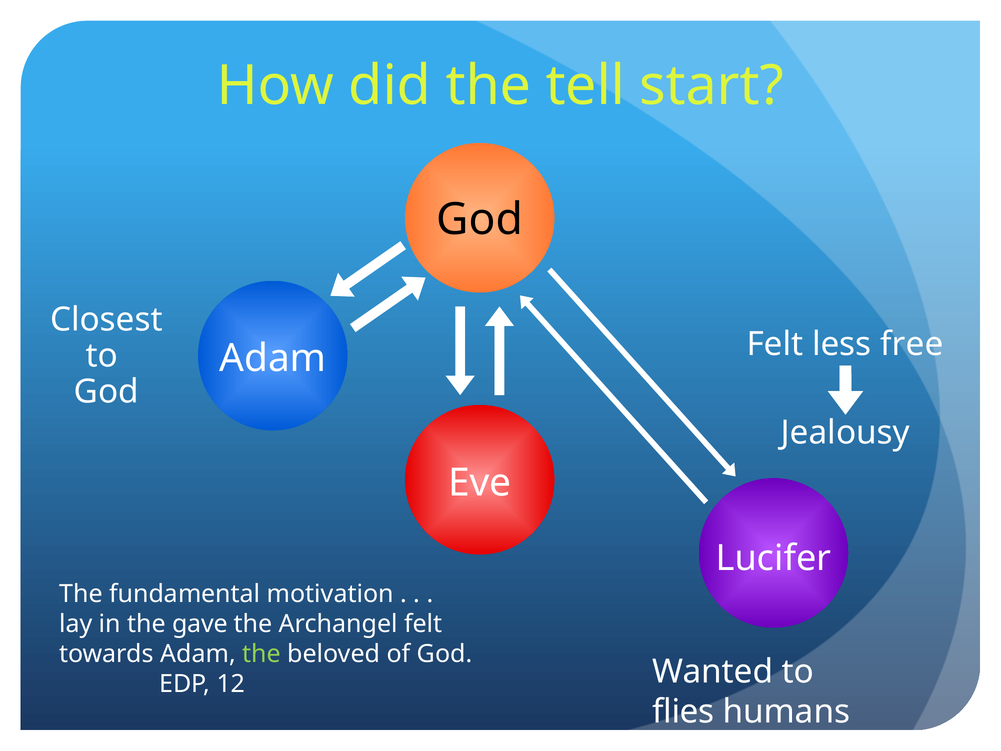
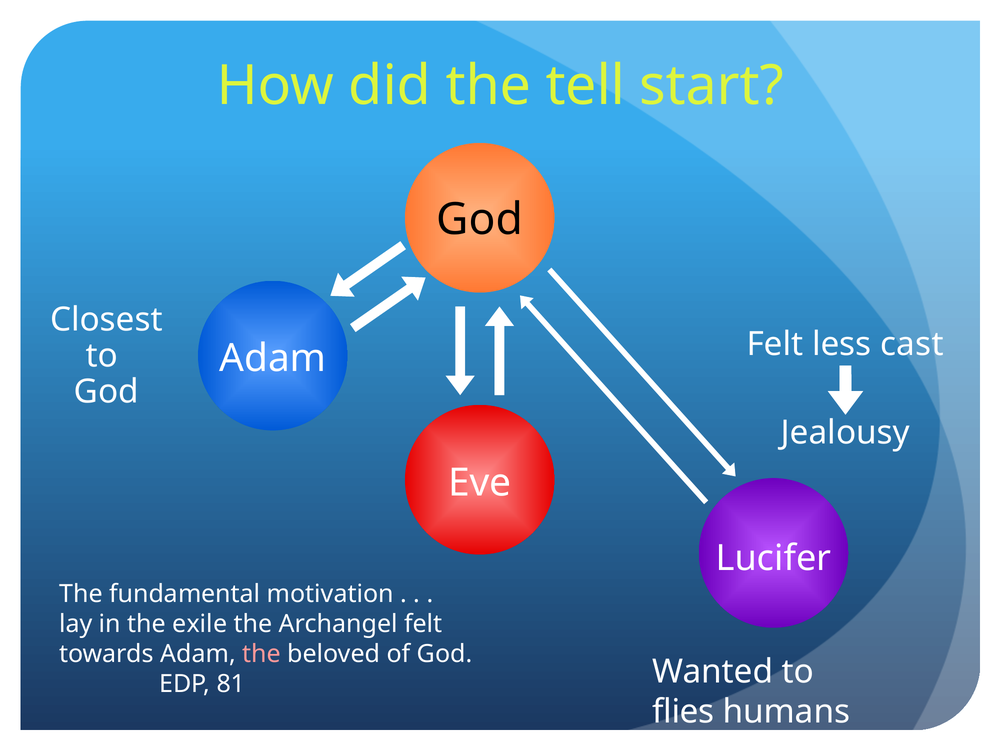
free: free -> cast (912, 344)
gave: gave -> exile (200, 624)
the colour: light green -> pink (262, 654)
12: 12 -> 81 (231, 684)
